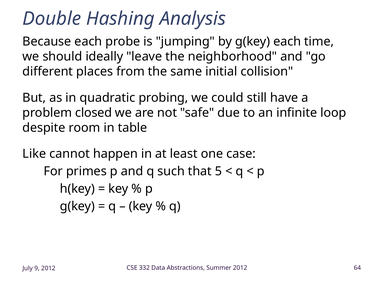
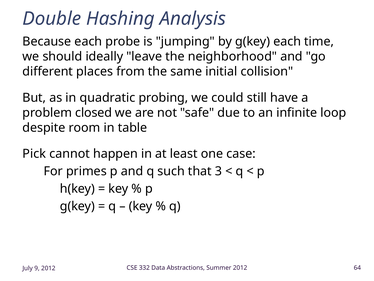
Like: Like -> Pick (34, 154)
5: 5 -> 3 (219, 171)
